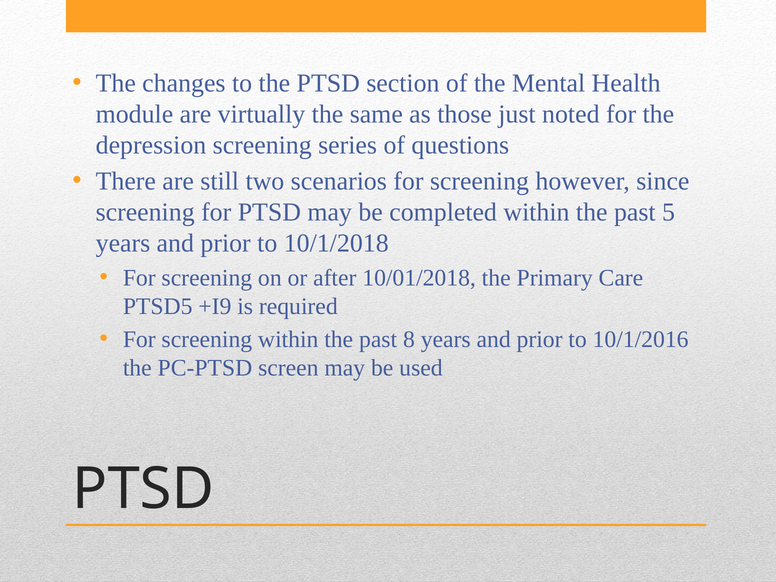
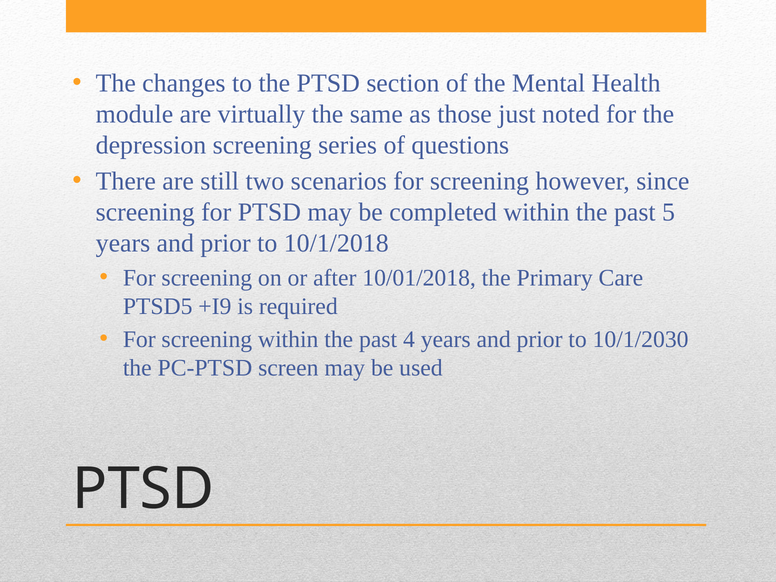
8: 8 -> 4 (409, 339)
10/1/2016: 10/1/2016 -> 10/1/2030 (641, 339)
